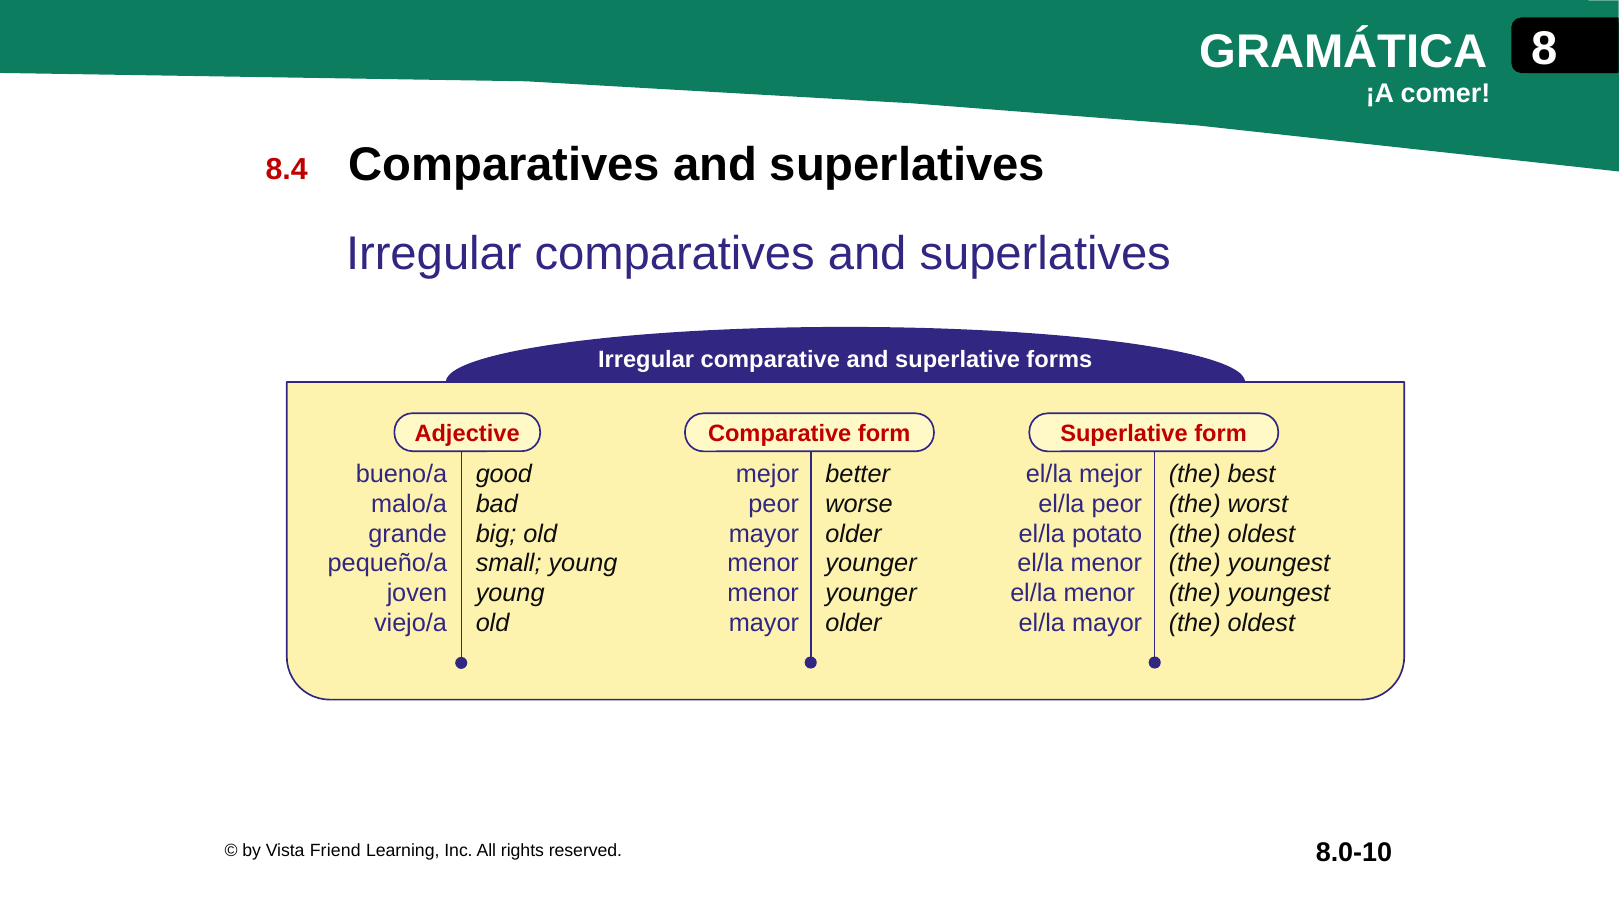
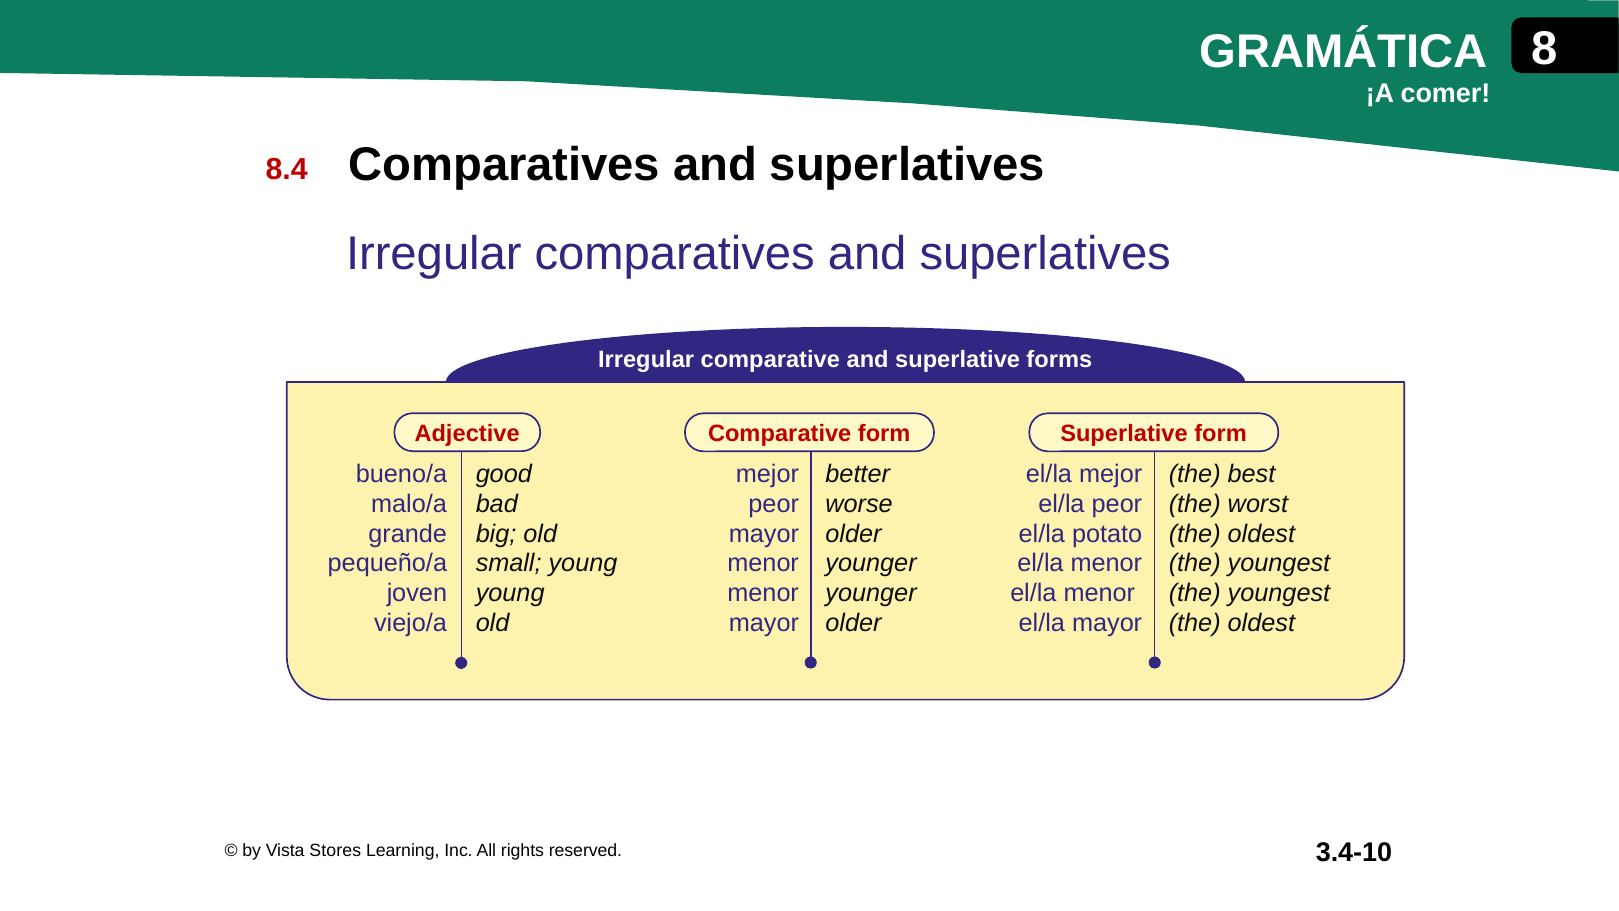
Friend: Friend -> Stores (335, 851)
8.0-10: 8.0-10 -> 3.4-10 (1354, 852)
